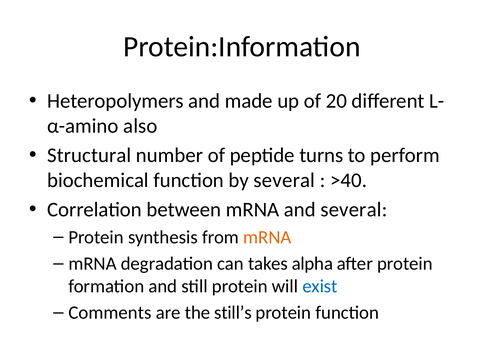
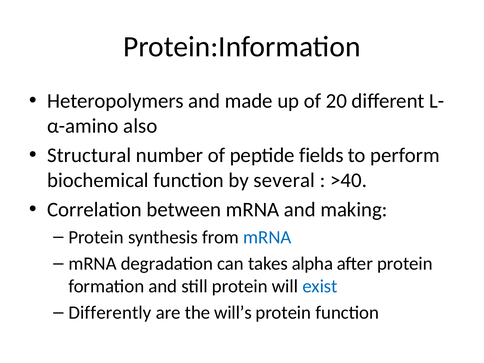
turns: turns -> fields (321, 155)
and several: several -> making (354, 210)
mRNA colour: orange -> blue (267, 237)
Comments: Comments -> Differently (110, 313)
still’s: still’s -> will’s (233, 313)
